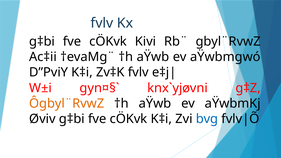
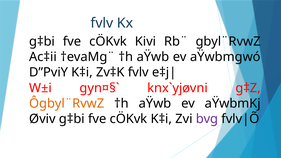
bvg colour: blue -> purple (207, 119)
